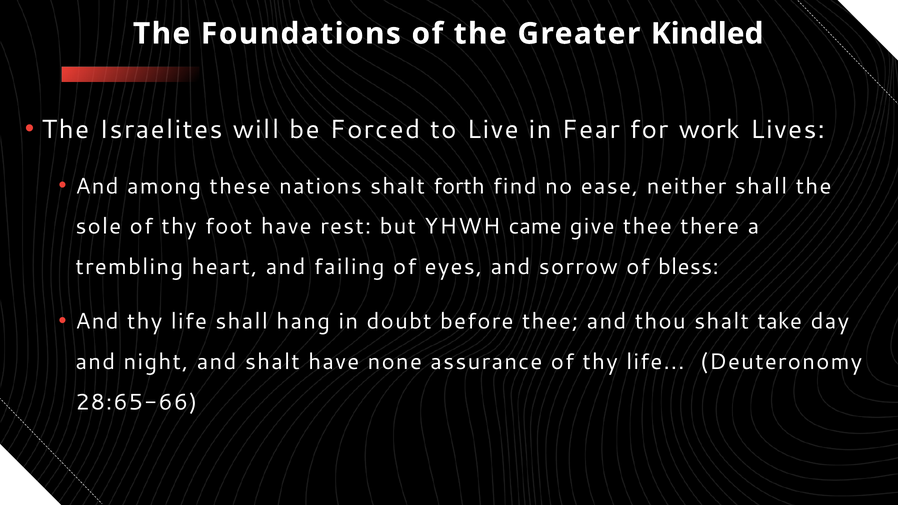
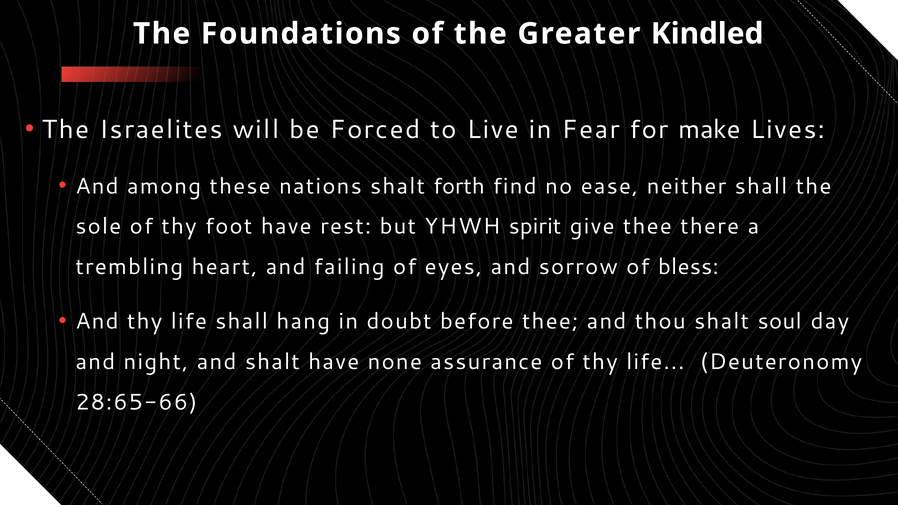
work: work -> make (710, 130)
came: came -> spirit (535, 227)
take: take -> soul (780, 321)
